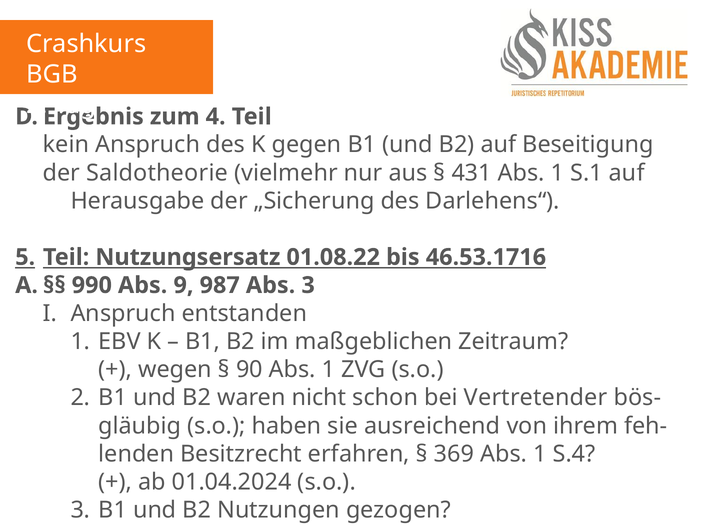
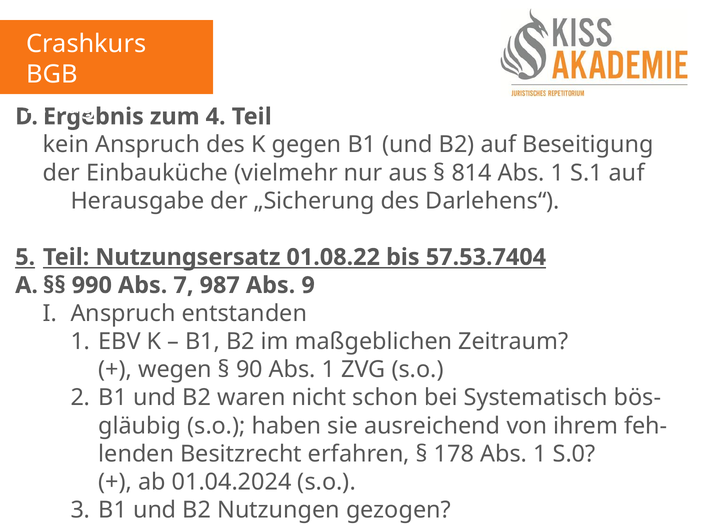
Saldotheorie: Saldotheorie -> Einbauküche (157, 173)
431: 431 -> 814 (472, 173)
46.53.1716: 46.53.1716 -> 57.53.7404 (486, 257)
9: 9 -> 7 (184, 285)
Abs 3: 3 -> 9 (308, 285)
Vertretender: Vertretender -> Systematisch (536, 398)
369: 369 -> 178 (454, 454)
S.4: S.4 -> S.0 (574, 454)
